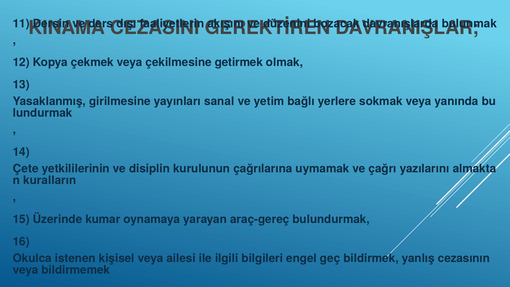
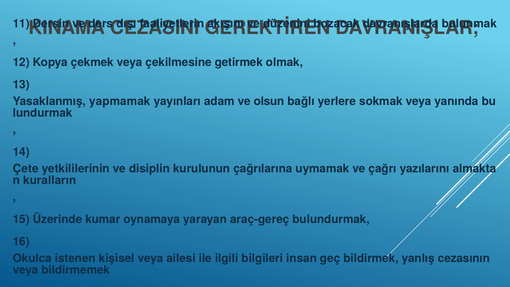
girilmesine: girilmesine -> yapmamak (120, 101)
sanal: sanal -> adam (219, 101)
yetim: yetim -> olsun (269, 101)
engel: engel -> insan (302, 258)
